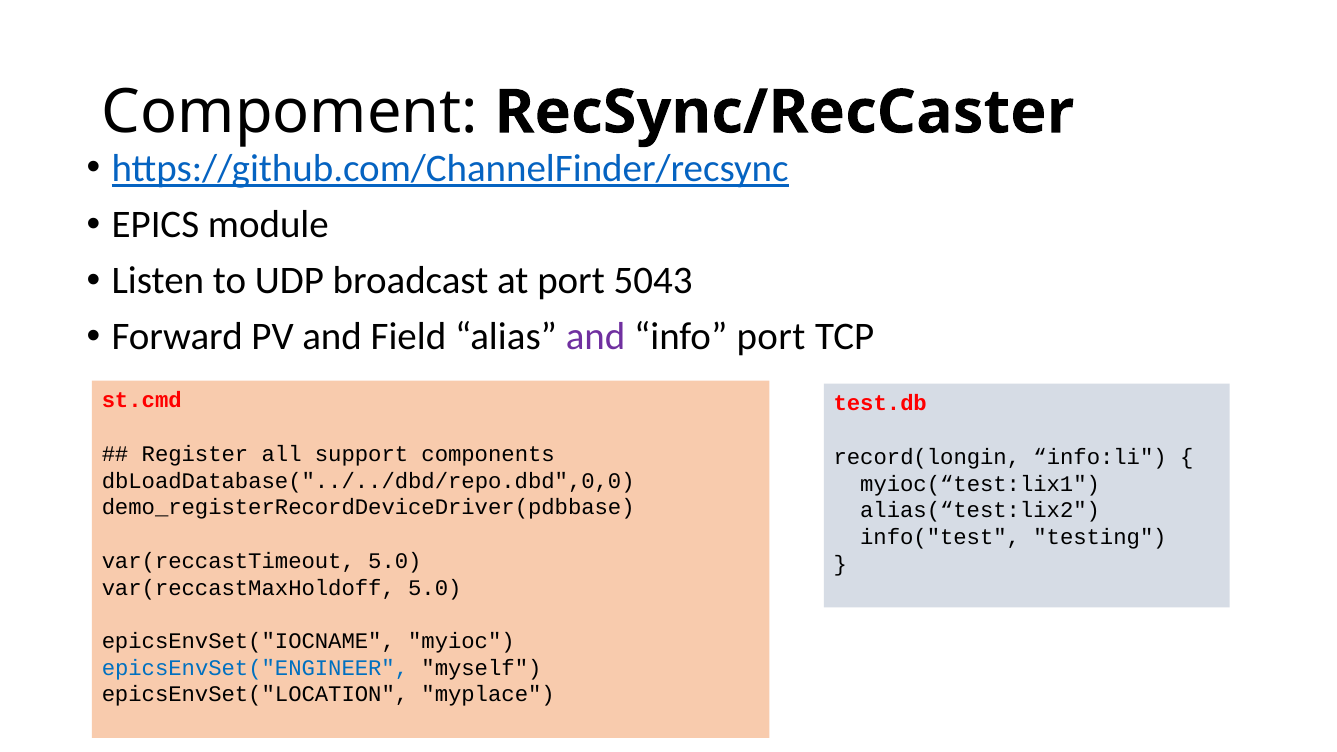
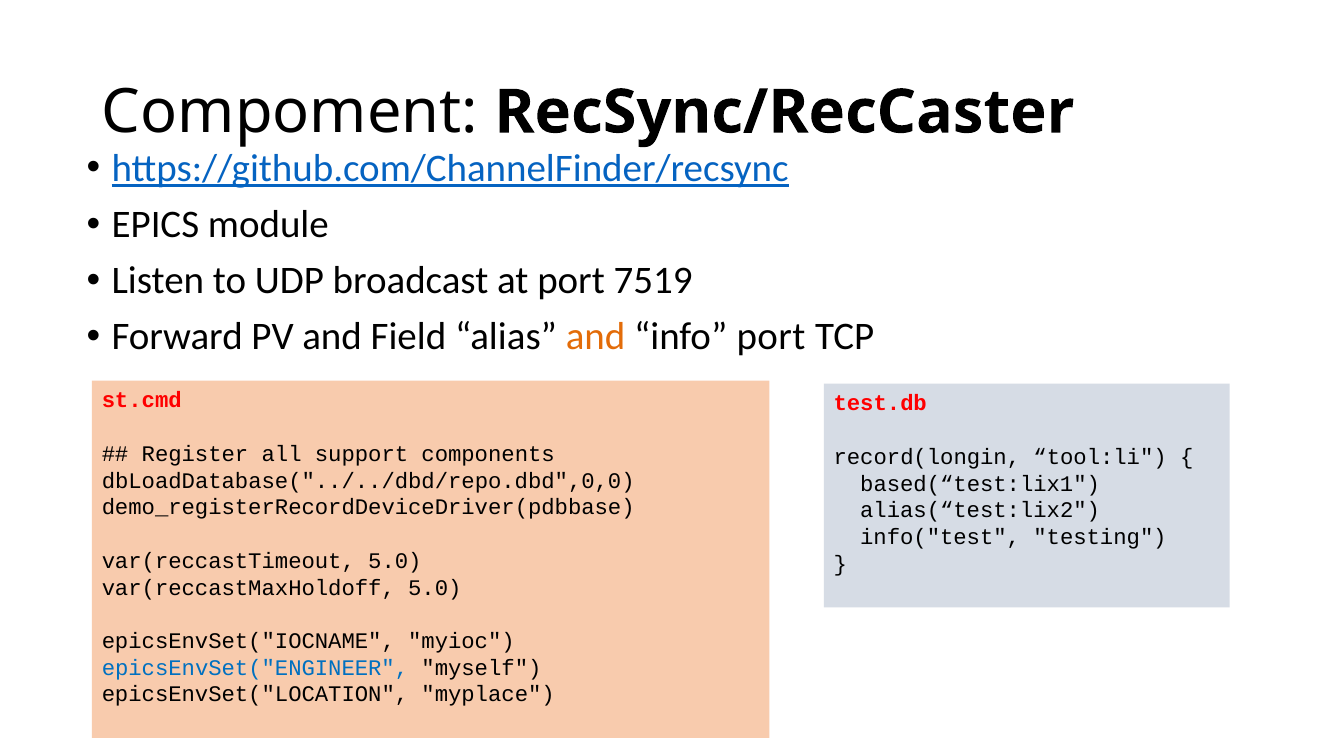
5043: 5043 -> 7519 (653, 281)
and colour: purple -> orange (596, 337)
info:li: info:li -> tool:li (1100, 457)
myioc(“test:lix1: myioc(“test:lix1 -> based(“test:lix1 (980, 484)
